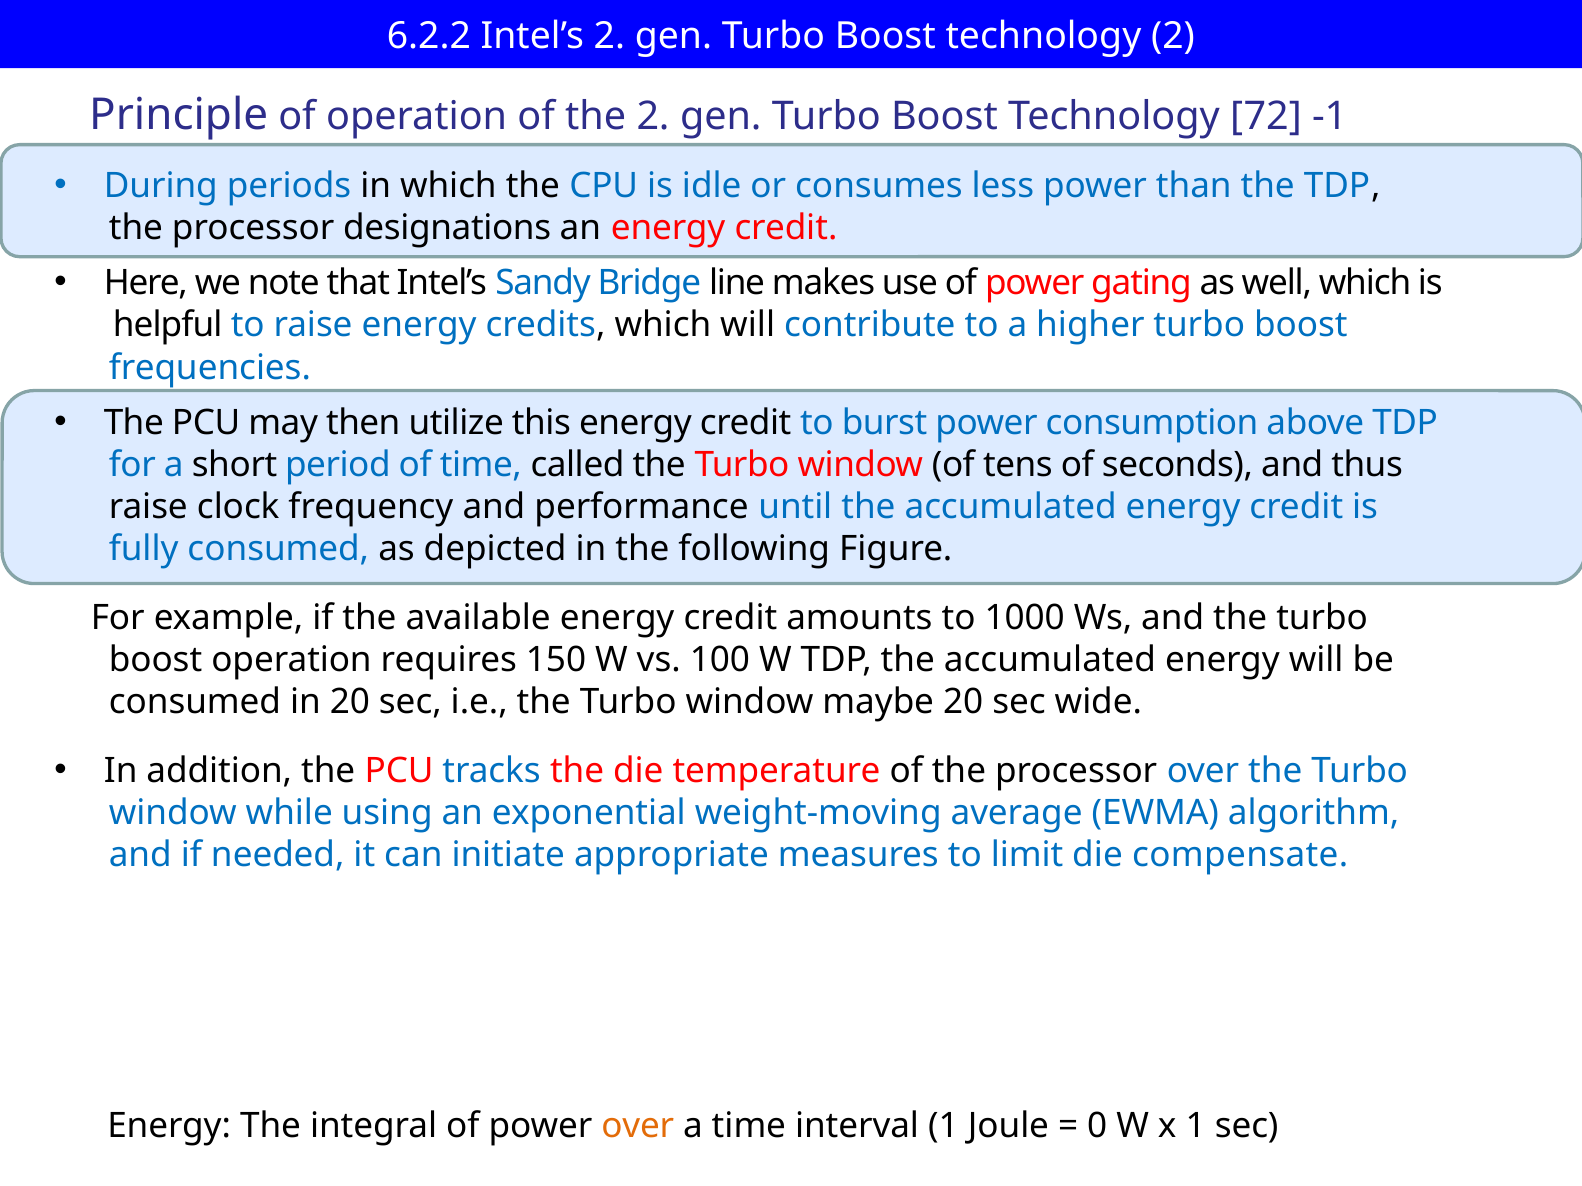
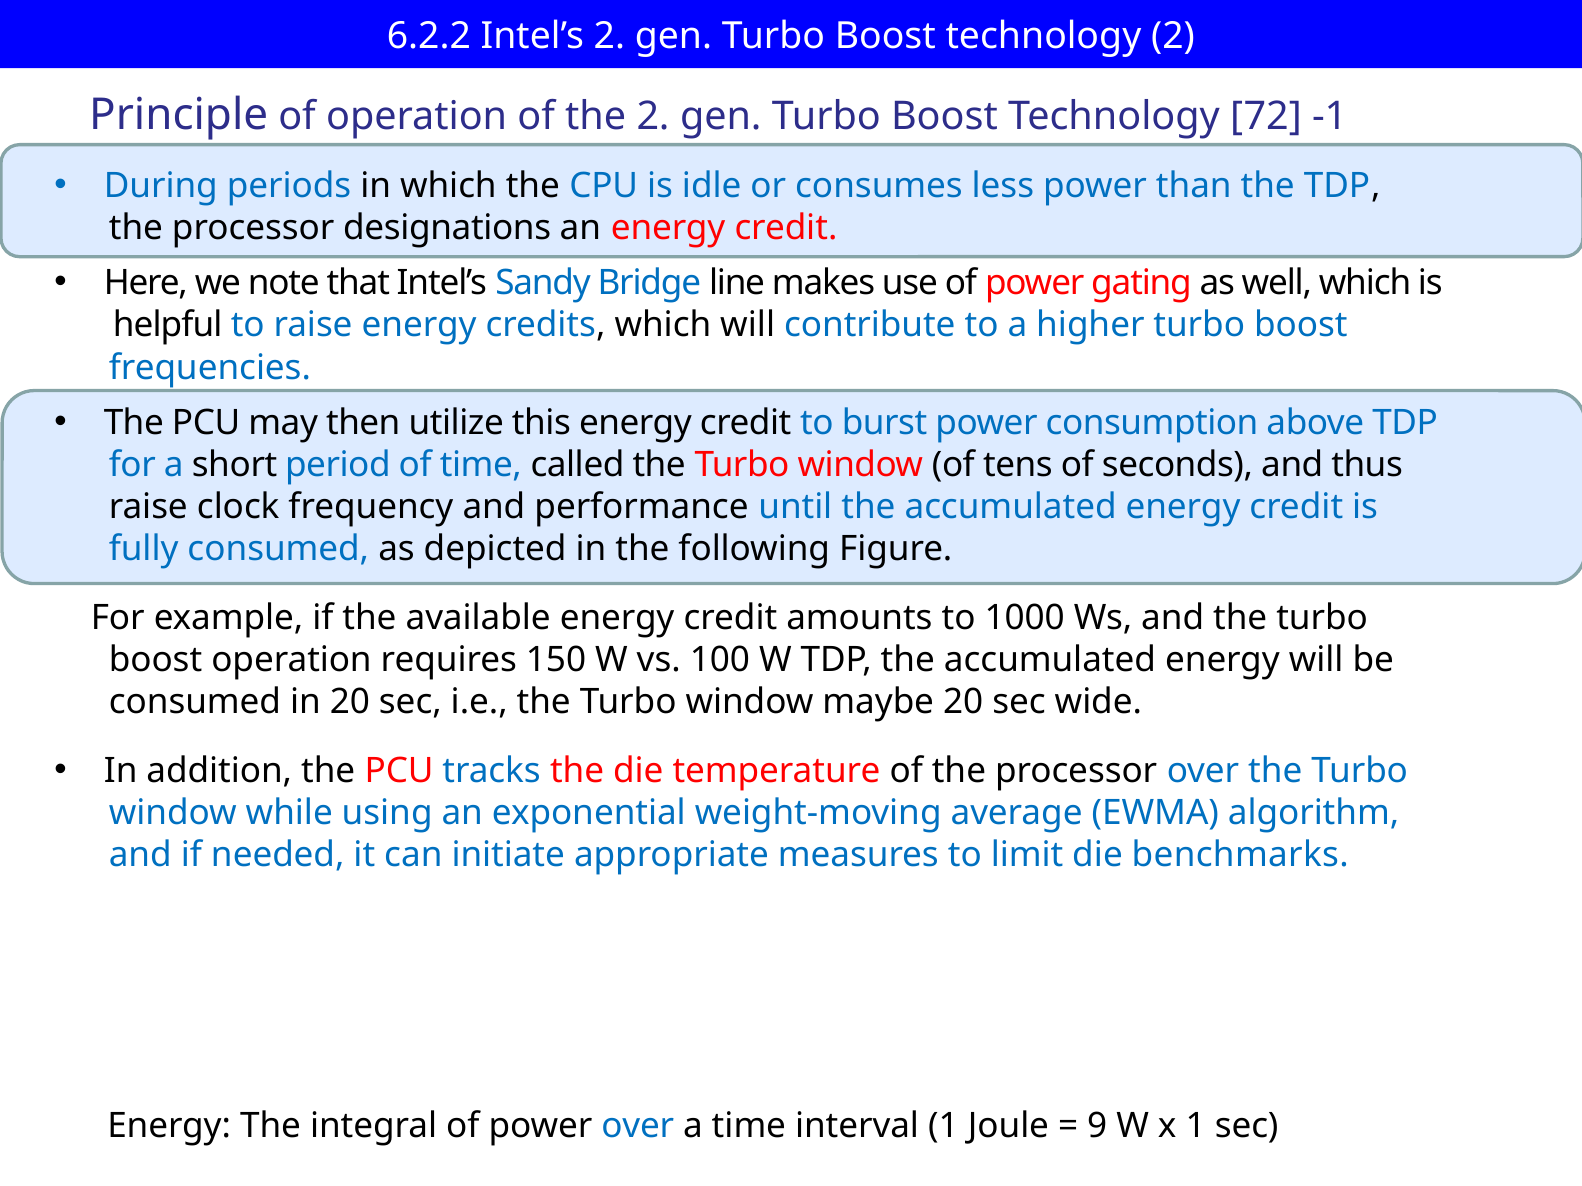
compensate: compensate -> benchmarks (1240, 855)
over colour: orange -> blue (638, 1127)
0: 0 -> 9 (1097, 1127)
